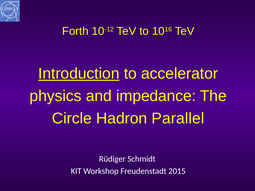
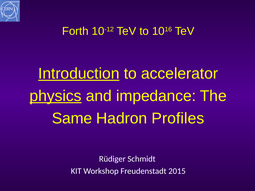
physics underline: none -> present (56, 96)
Circle: Circle -> Same (72, 119)
Parallel: Parallel -> Profiles (178, 119)
